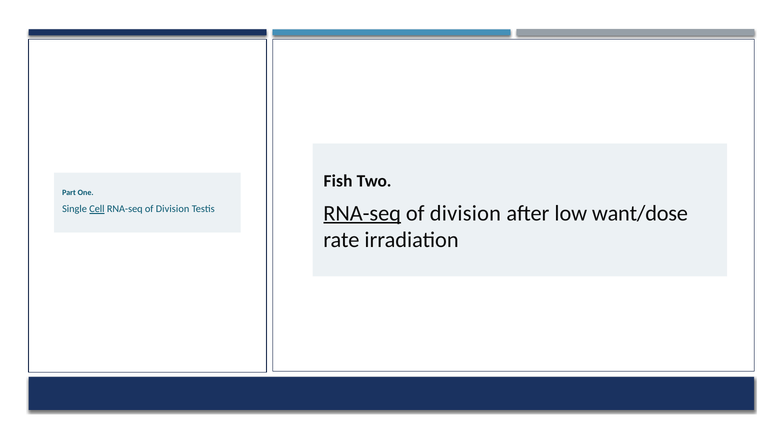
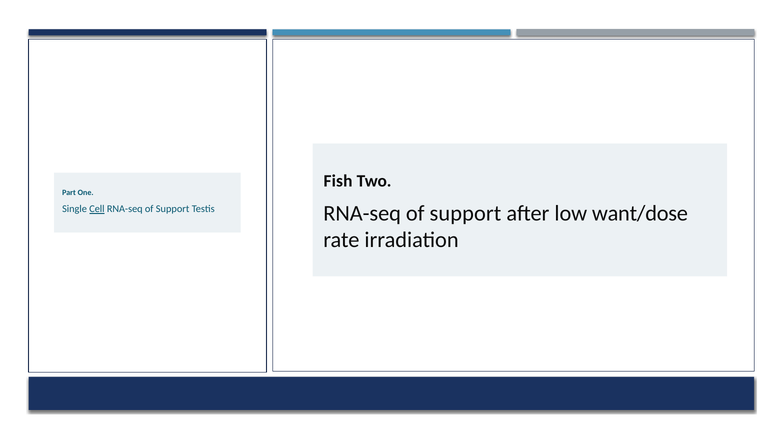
RNA-seq underline: present -> none (362, 213)
division: division -> support (465, 213)
Division: Division -> Support (173, 209)
